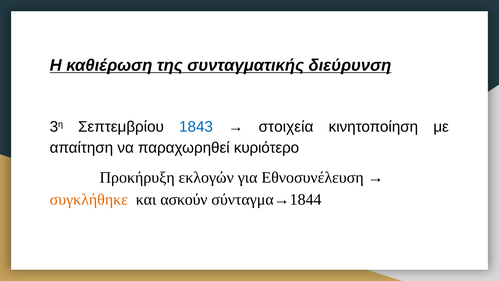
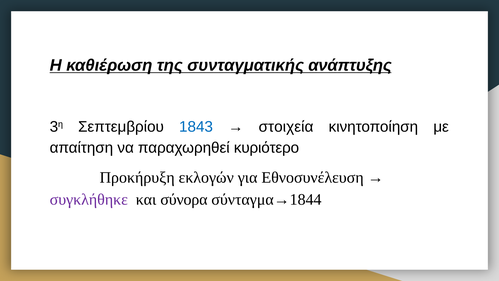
διεύρυνση: διεύρυνση -> ανάπτυξης (350, 65)
συγκλήθηκε colour: orange -> purple (89, 199)
ασκούν: ασκούν -> σύνορα (184, 199)
